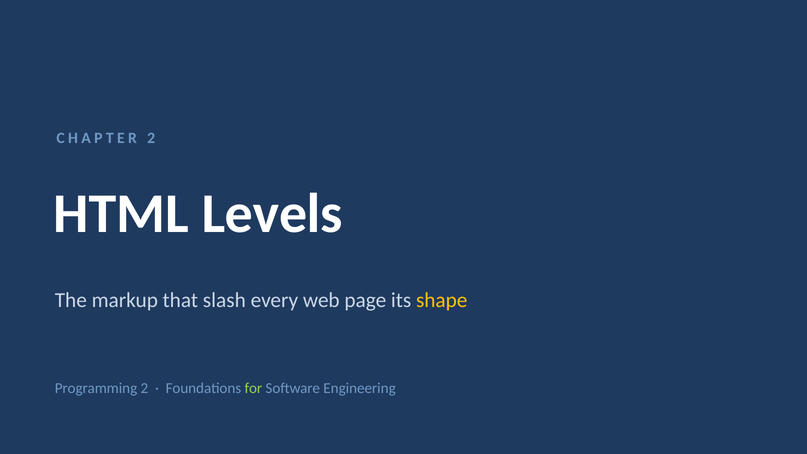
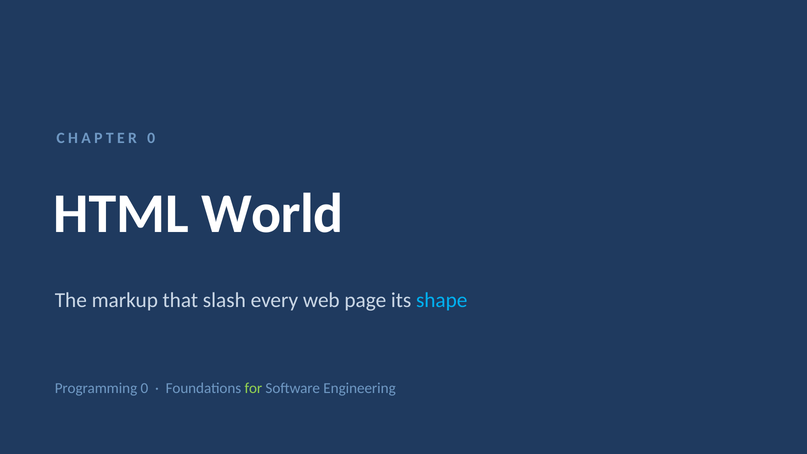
CHAPTER 2: 2 -> 0 (151, 138)
Levels: Levels -> World (272, 214)
shape colour: yellow -> light blue (442, 300)
Programming 2: 2 -> 0 (144, 388)
